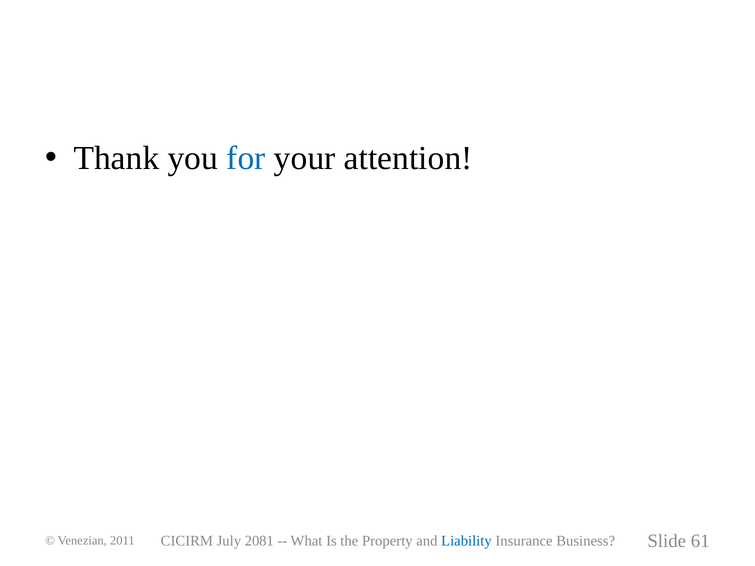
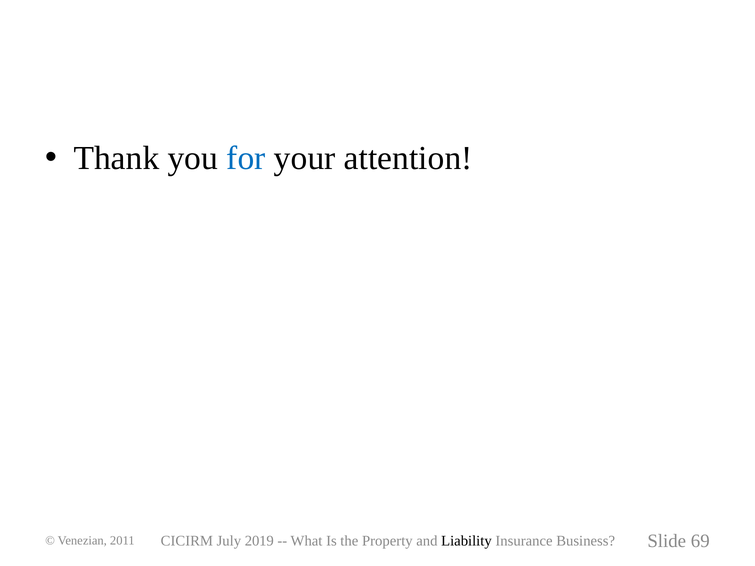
2081: 2081 -> 2019 (259, 541)
Liability colour: blue -> black (466, 541)
61: 61 -> 69 (700, 541)
